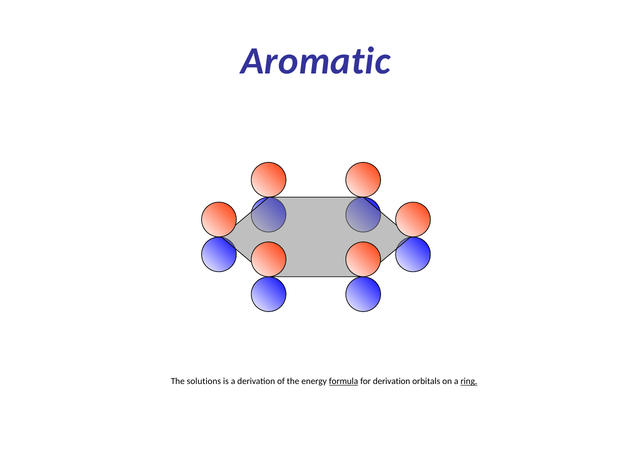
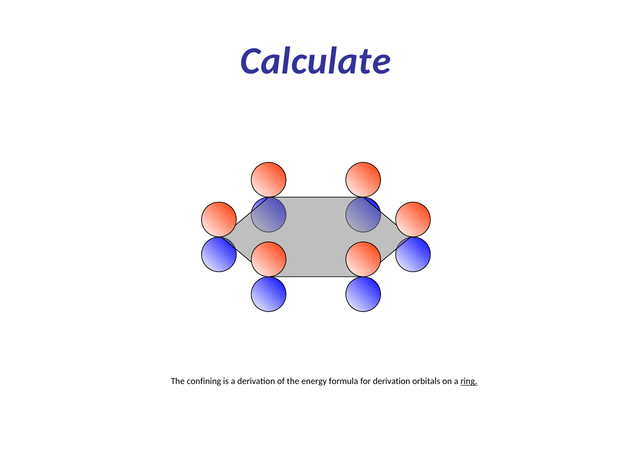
Aromatic: Aromatic -> Calculate (316, 61)
solutions: solutions -> confining (204, 381)
formula underline: present -> none (344, 381)
